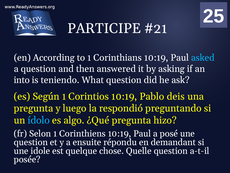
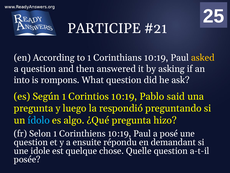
asked colour: light blue -> yellow (203, 58)
teniendo: teniendo -> rompons (60, 80)
deis: deis -> said (176, 96)
